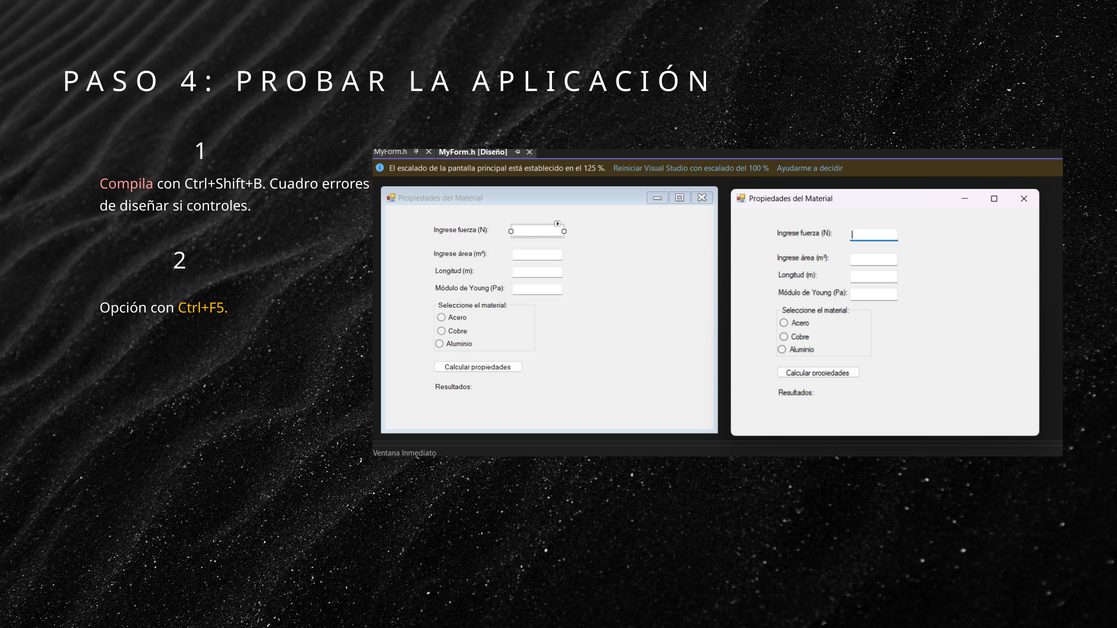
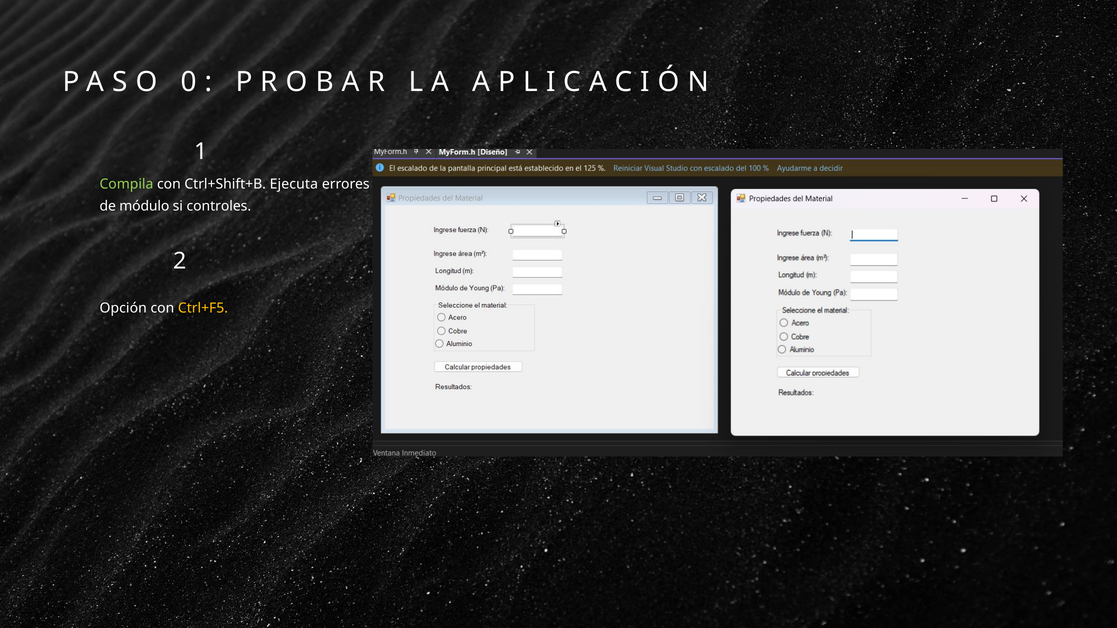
4: 4 -> 0 (189, 82)
Compila colour: pink -> light green (126, 184)
Cuadro: Cuadro -> Ejecuta (294, 184)
diseñar: diseñar -> módulo (144, 206)
